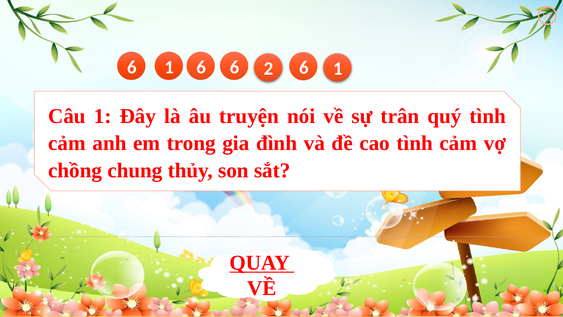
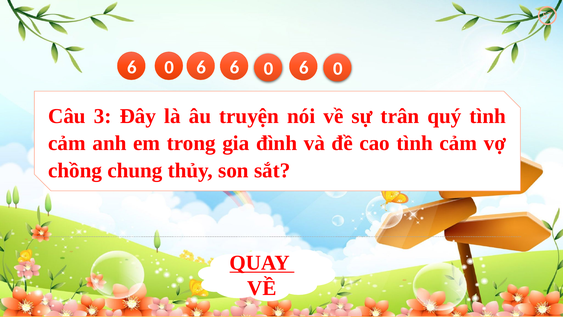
1: 1 -> 0 (169, 67)
2: 2 -> 0 (269, 69)
1: 1 -> 0 (338, 69)
Câu 1: 1 -> 3 (103, 116)
